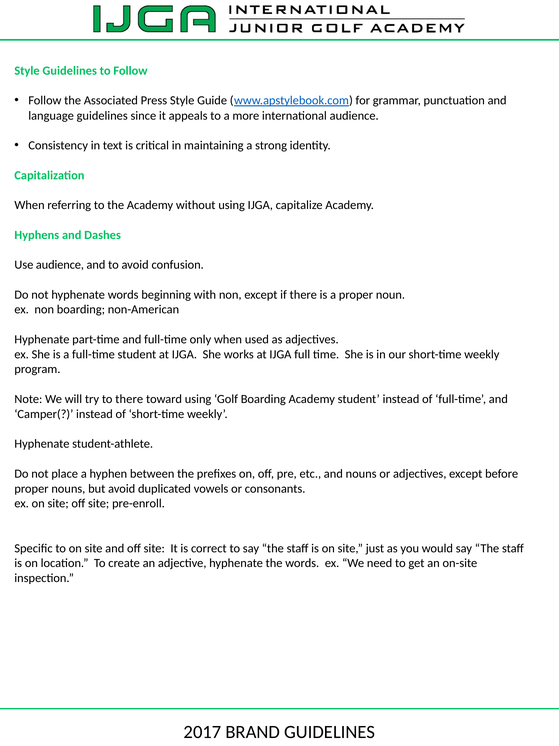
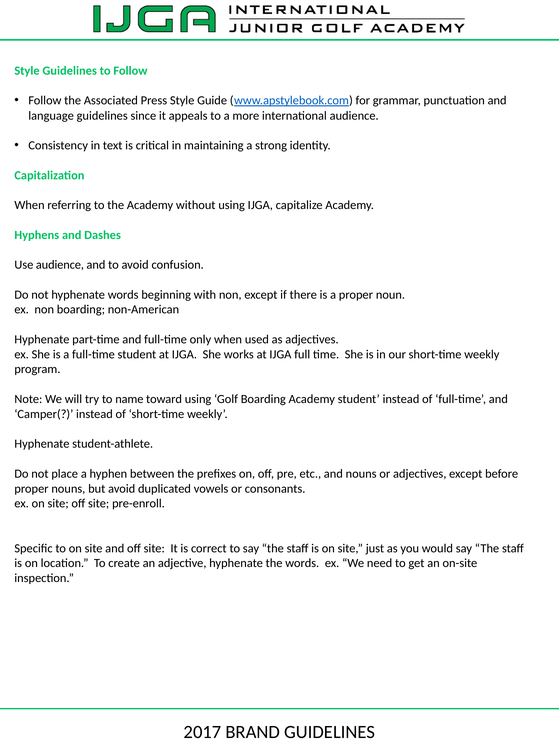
to there: there -> name (129, 399)
